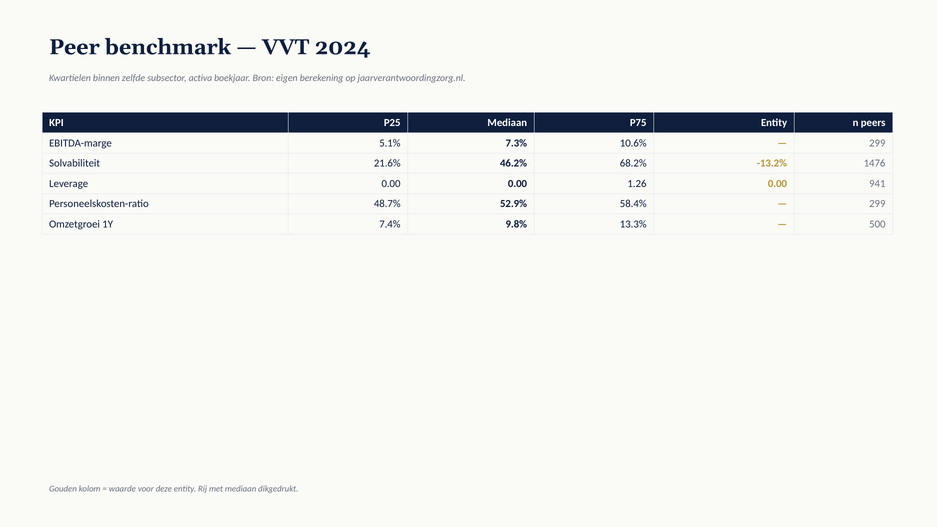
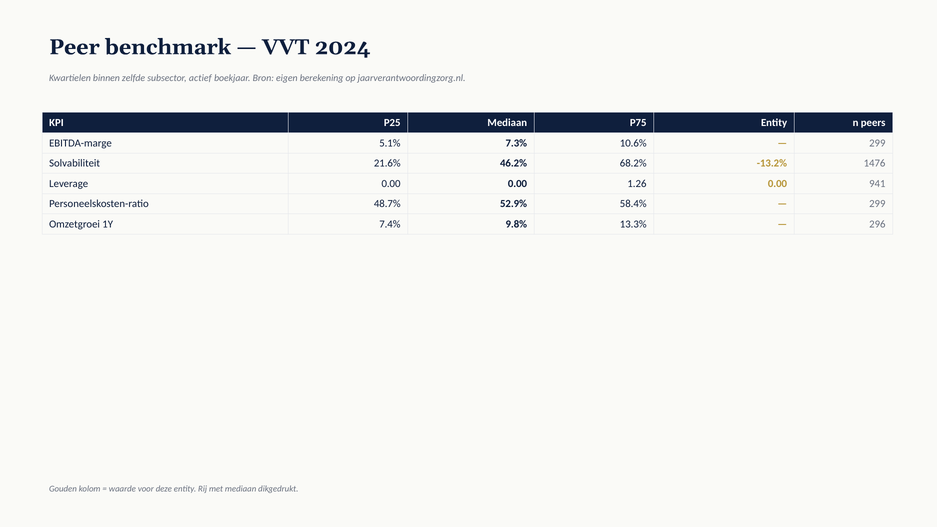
activa: activa -> actief (200, 78)
500: 500 -> 296 (877, 224)
